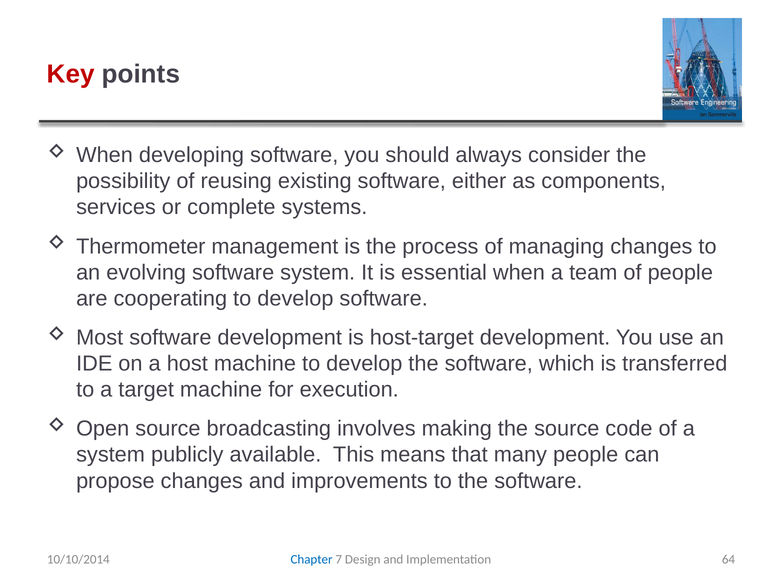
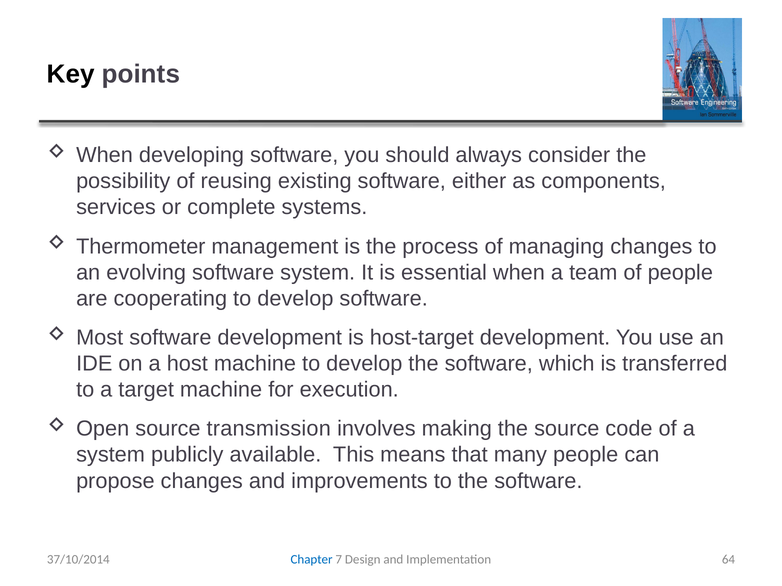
Key colour: red -> black (71, 74)
broadcasting: broadcasting -> transmission (269, 429)
10/10/2014: 10/10/2014 -> 37/10/2014 (78, 560)
